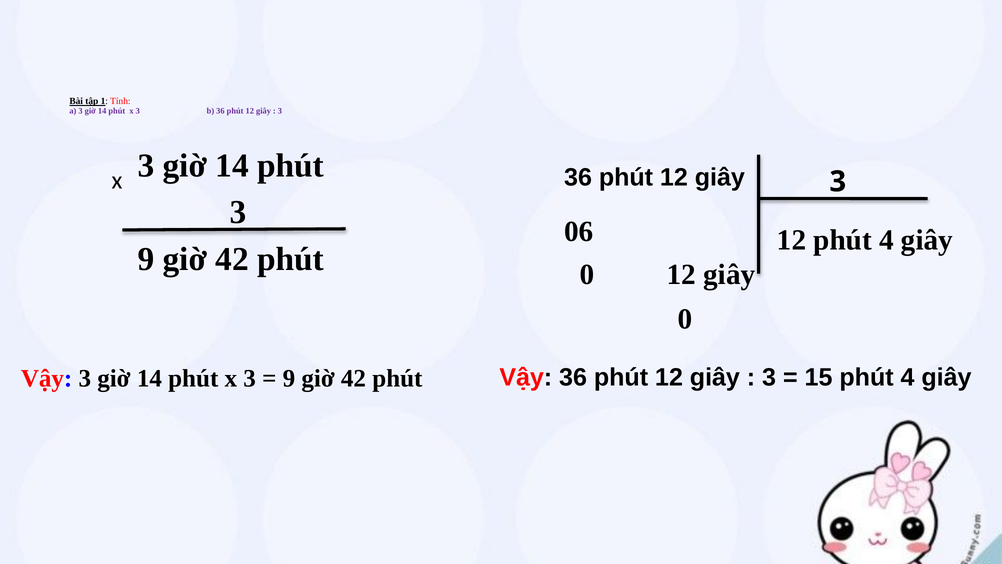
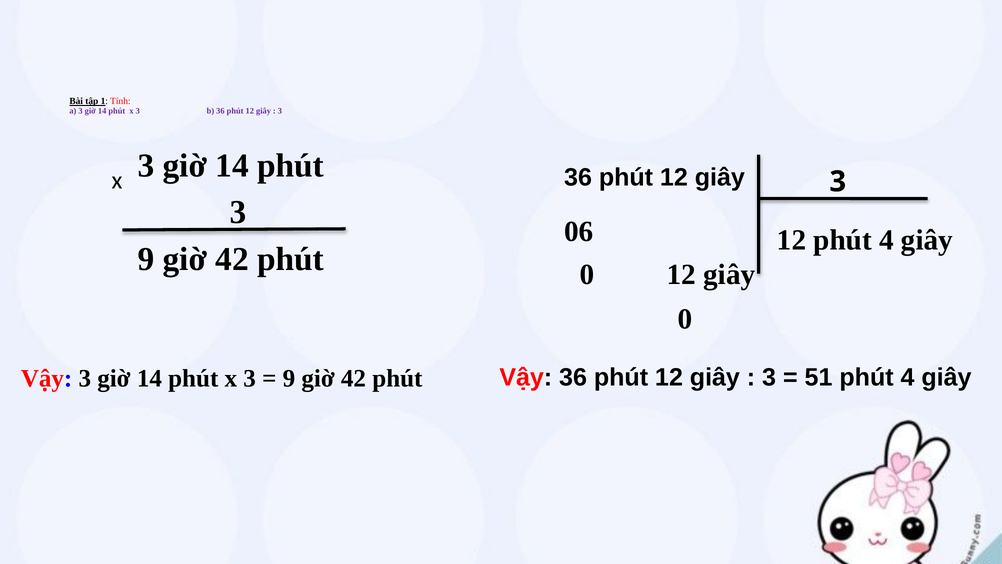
15: 15 -> 51 (818, 377)
